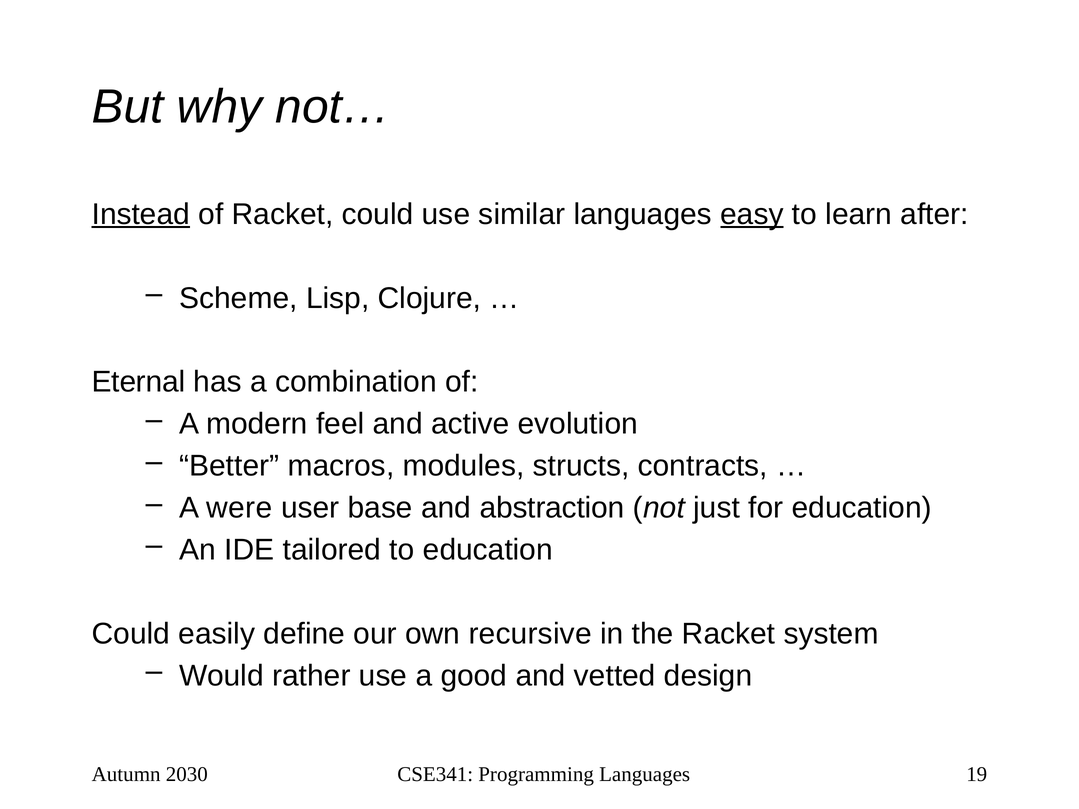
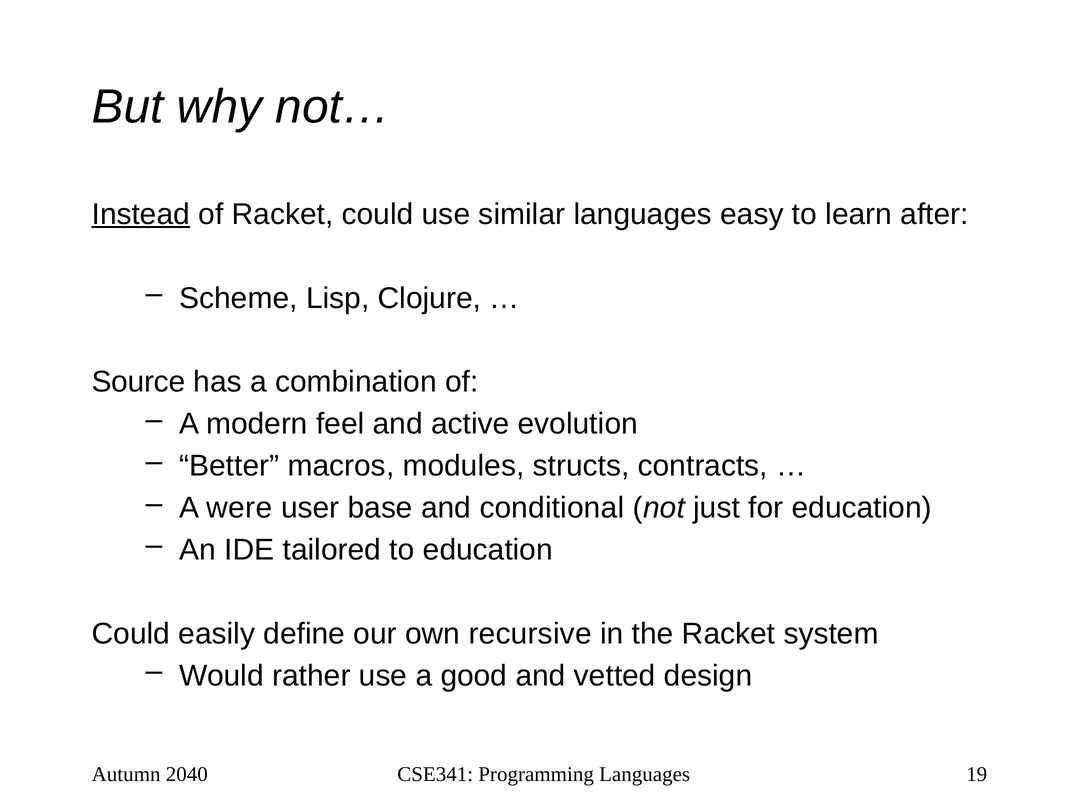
easy underline: present -> none (752, 214)
Eternal: Eternal -> Source (139, 382)
abstraction: abstraction -> conditional (552, 508)
2030: 2030 -> 2040 (187, 775)
